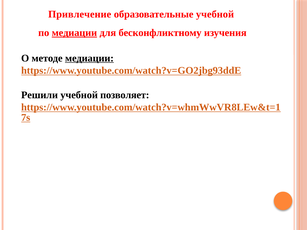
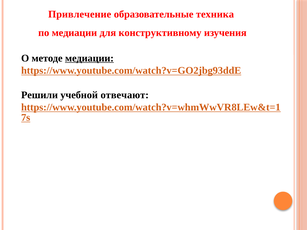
образовательные учебной: учебной -> техника (215, 14)
медиации underline: present -> none (74, 33)
бесконфликтному: бесконфликтному -> конструктивному (160, 33)
позволяет: позволяет -> отвечают (125, 95)
